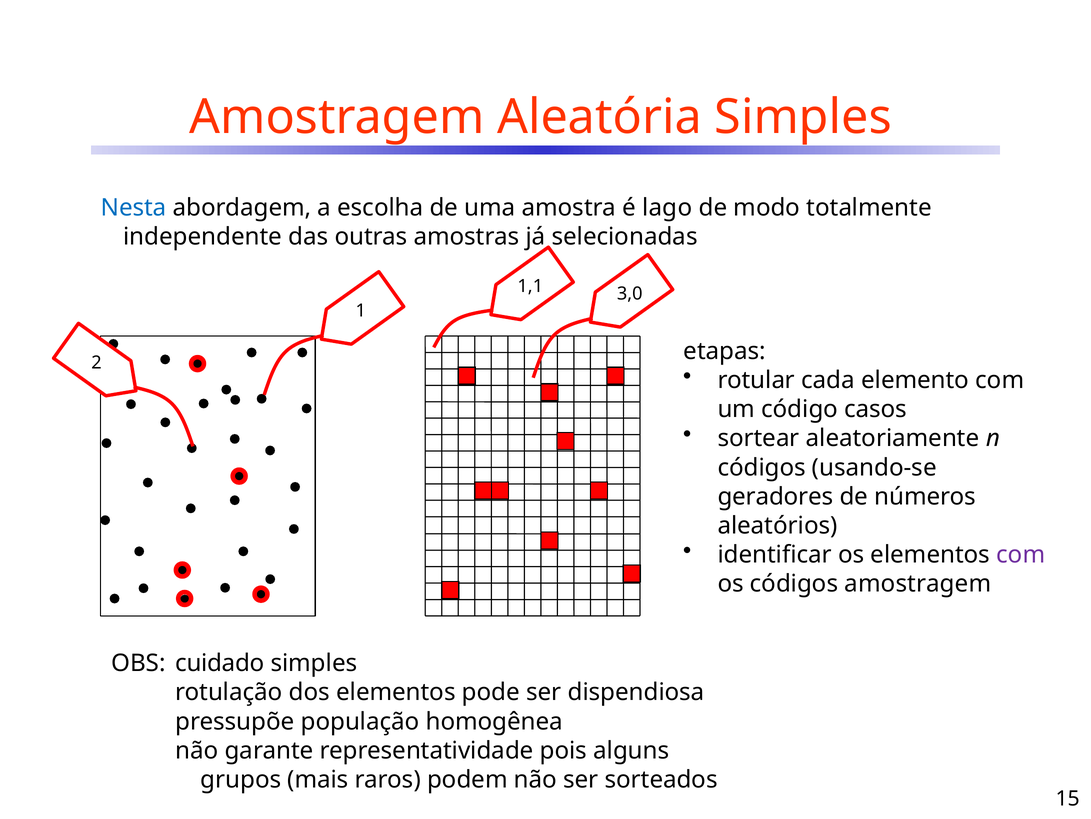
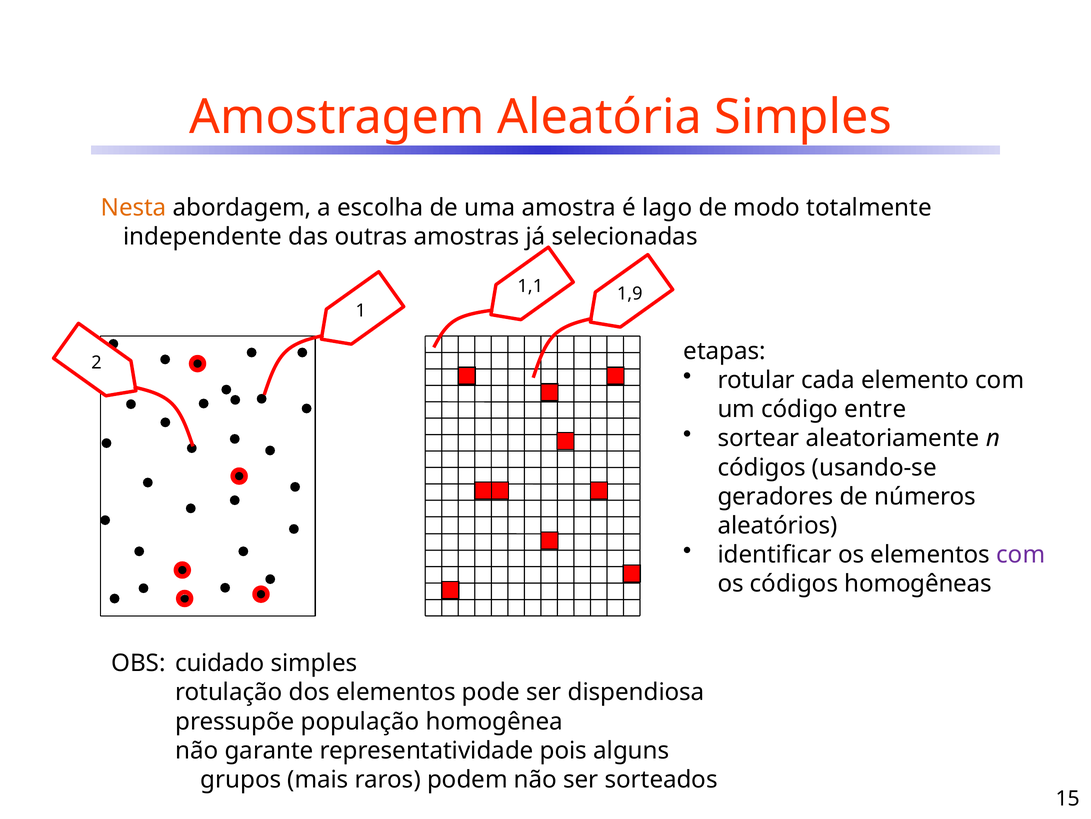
Nesta colour: blue -> orange (134, 207)
3,0: 3,0 -> 1,9 (630, 294)
casos: casos -> entre (875, 409)
códigos amostragem: amostragem -> homogêneas (918, 583)
